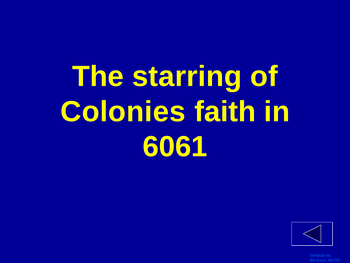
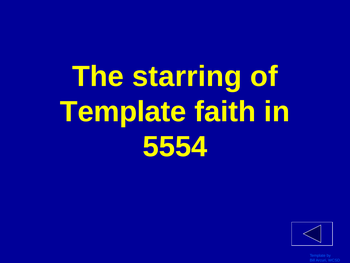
Colonies: Colonies -> Template (123, 111)
6061: 6061 -> 5554 (175, 146)
